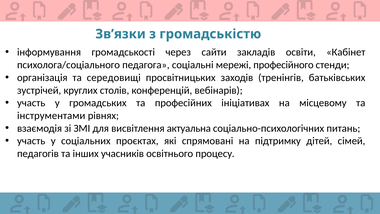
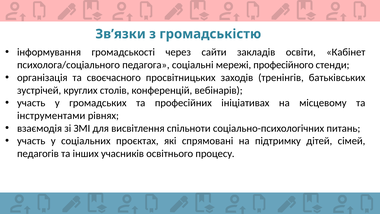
середовищі: середовищі -> своєчасного (114, 78)
актуальна: актуальна -> спільноти (189, 128)
